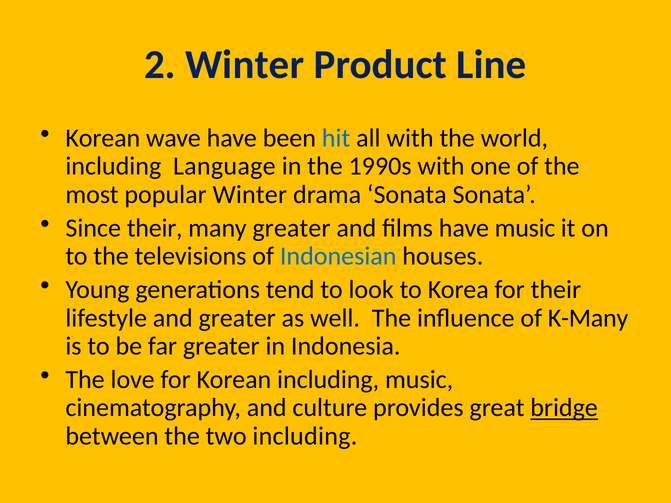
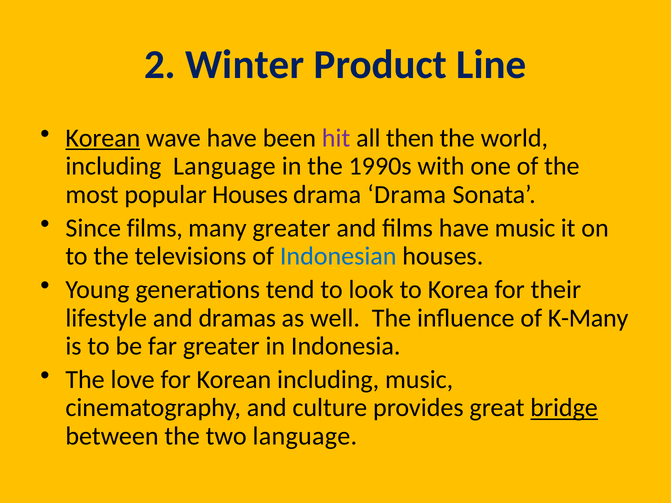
Korean underline: none -> present (103, 138)
hit colour: blue -> purple (336, 138)
all with: with -> then (410, 138)
popular Winter: Winter -> Houses (250, 195)
drama Sonata: Sonata -> Drama (407, 195)
Since their: their -> films (155, 228)
and greater: greater -> dramas (237, 318)
two including: including -> language (305, 436)
